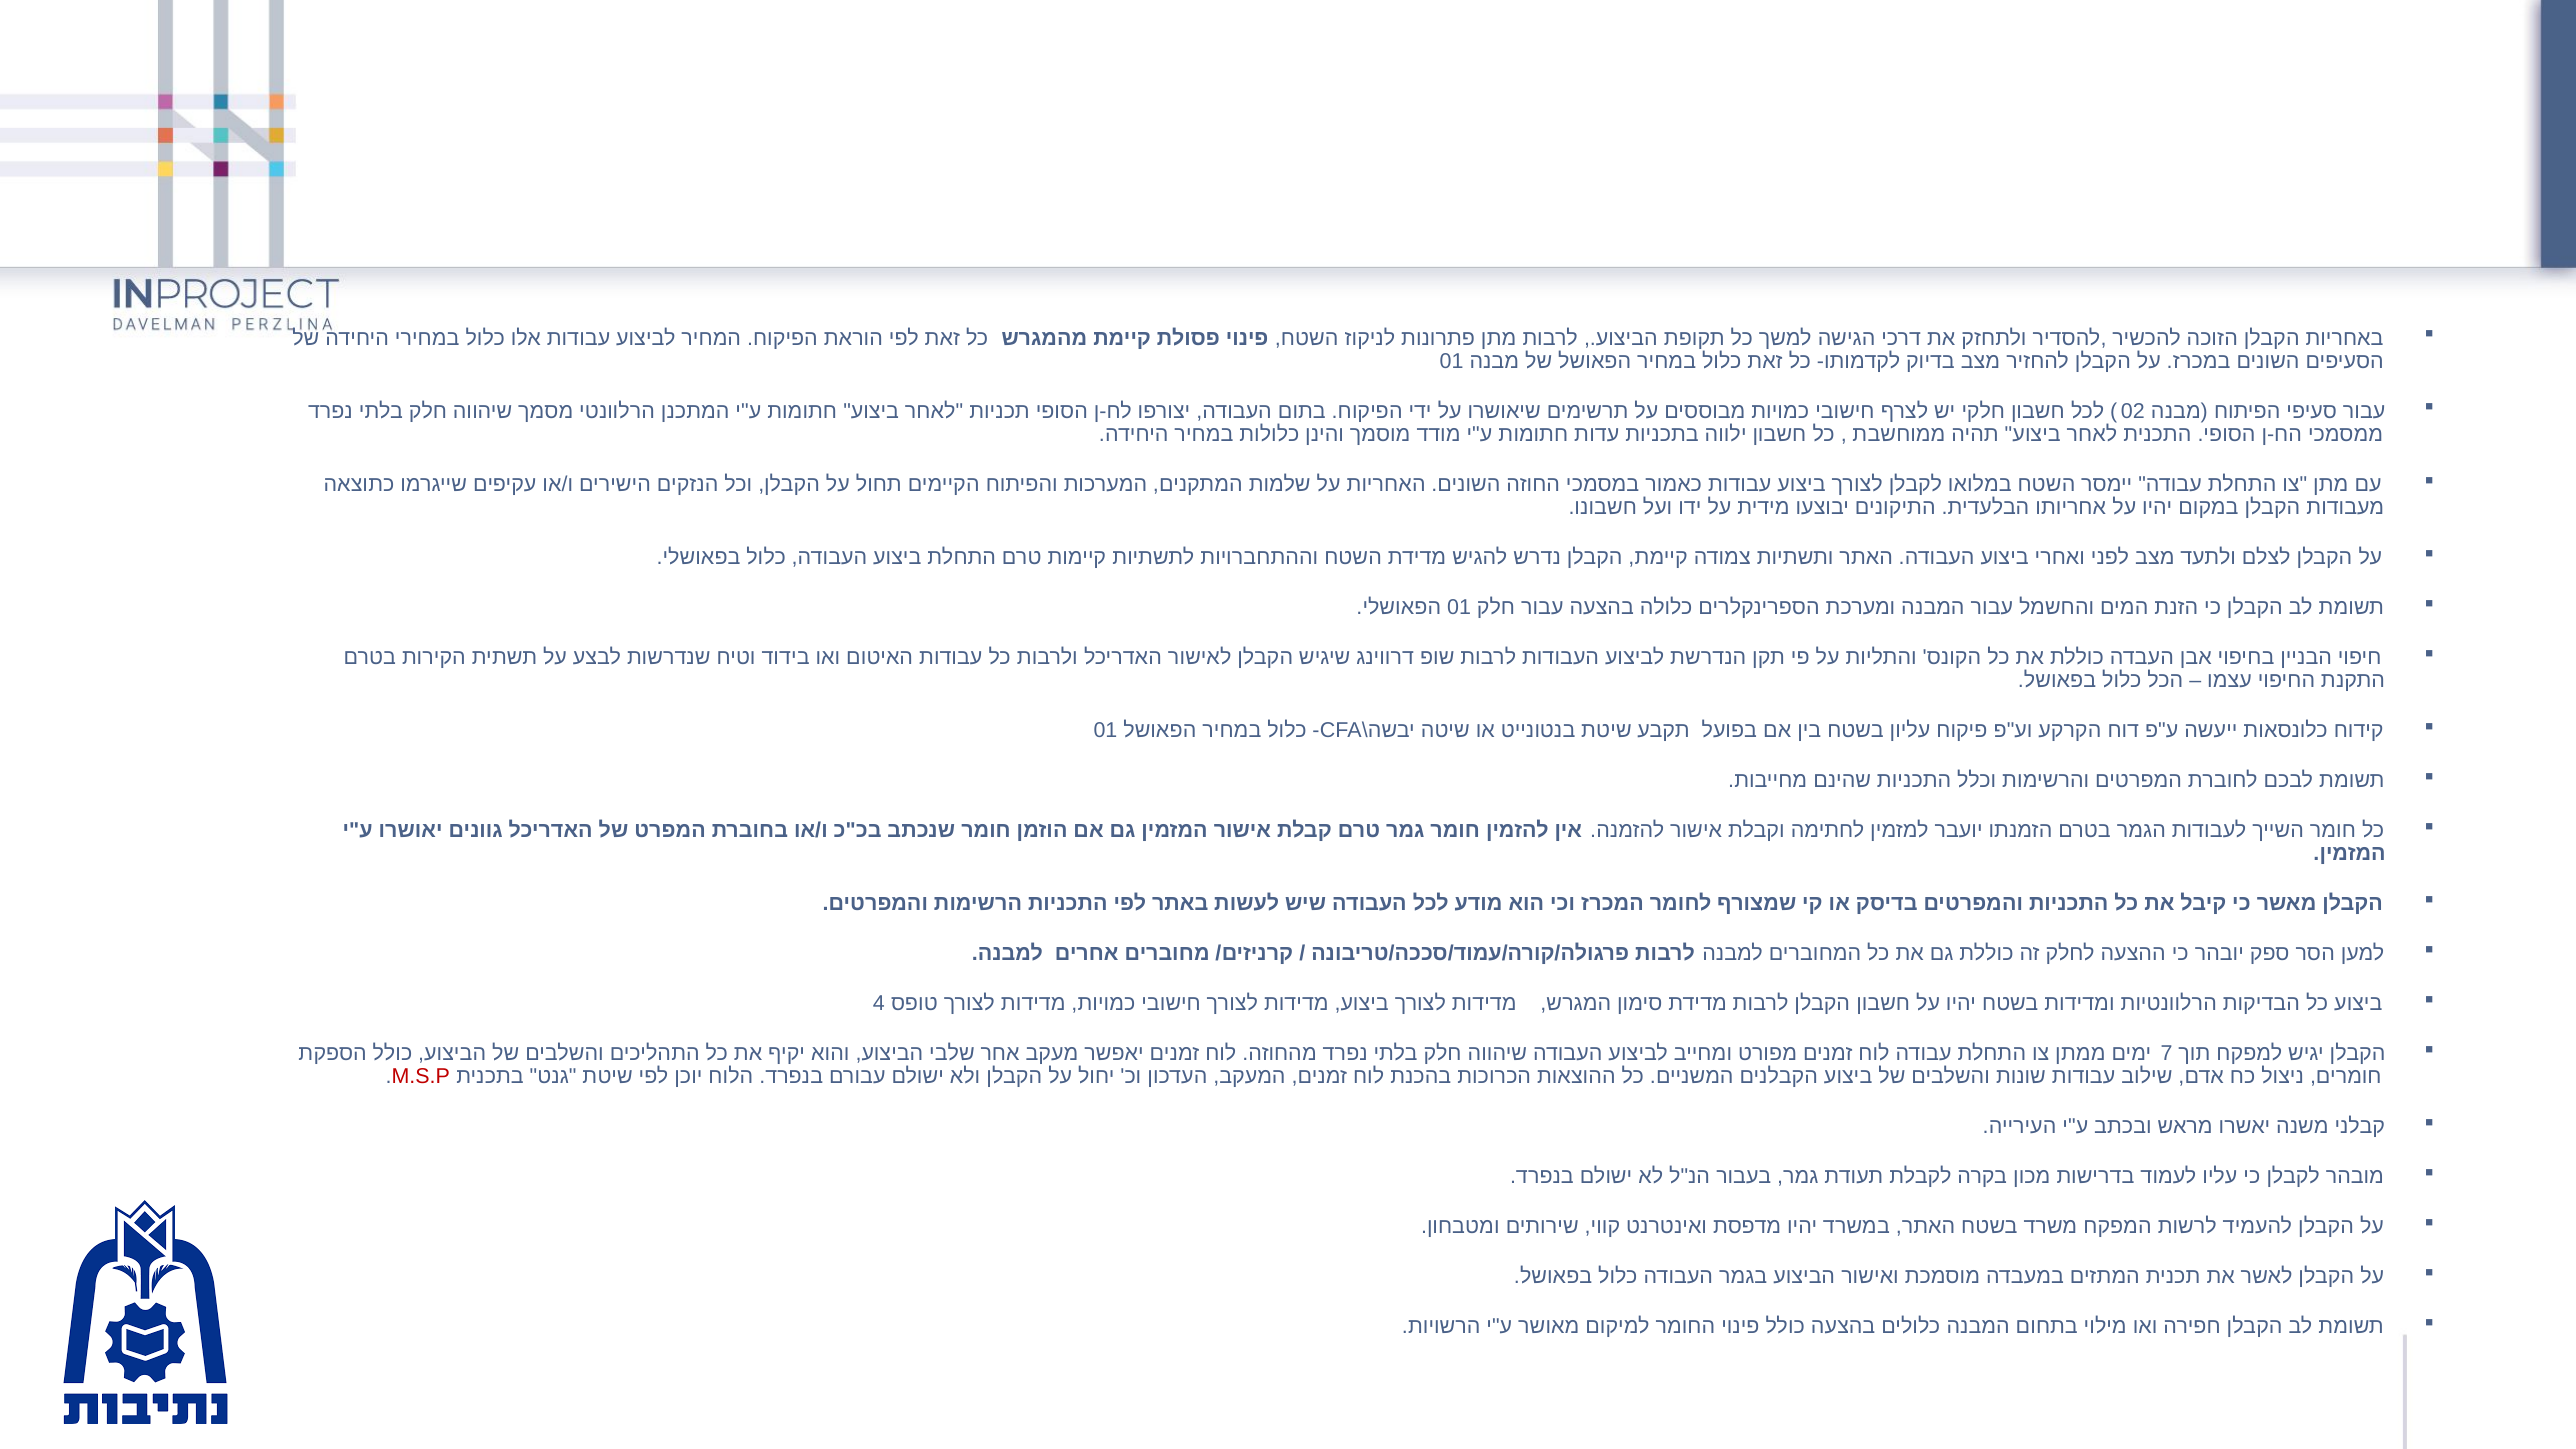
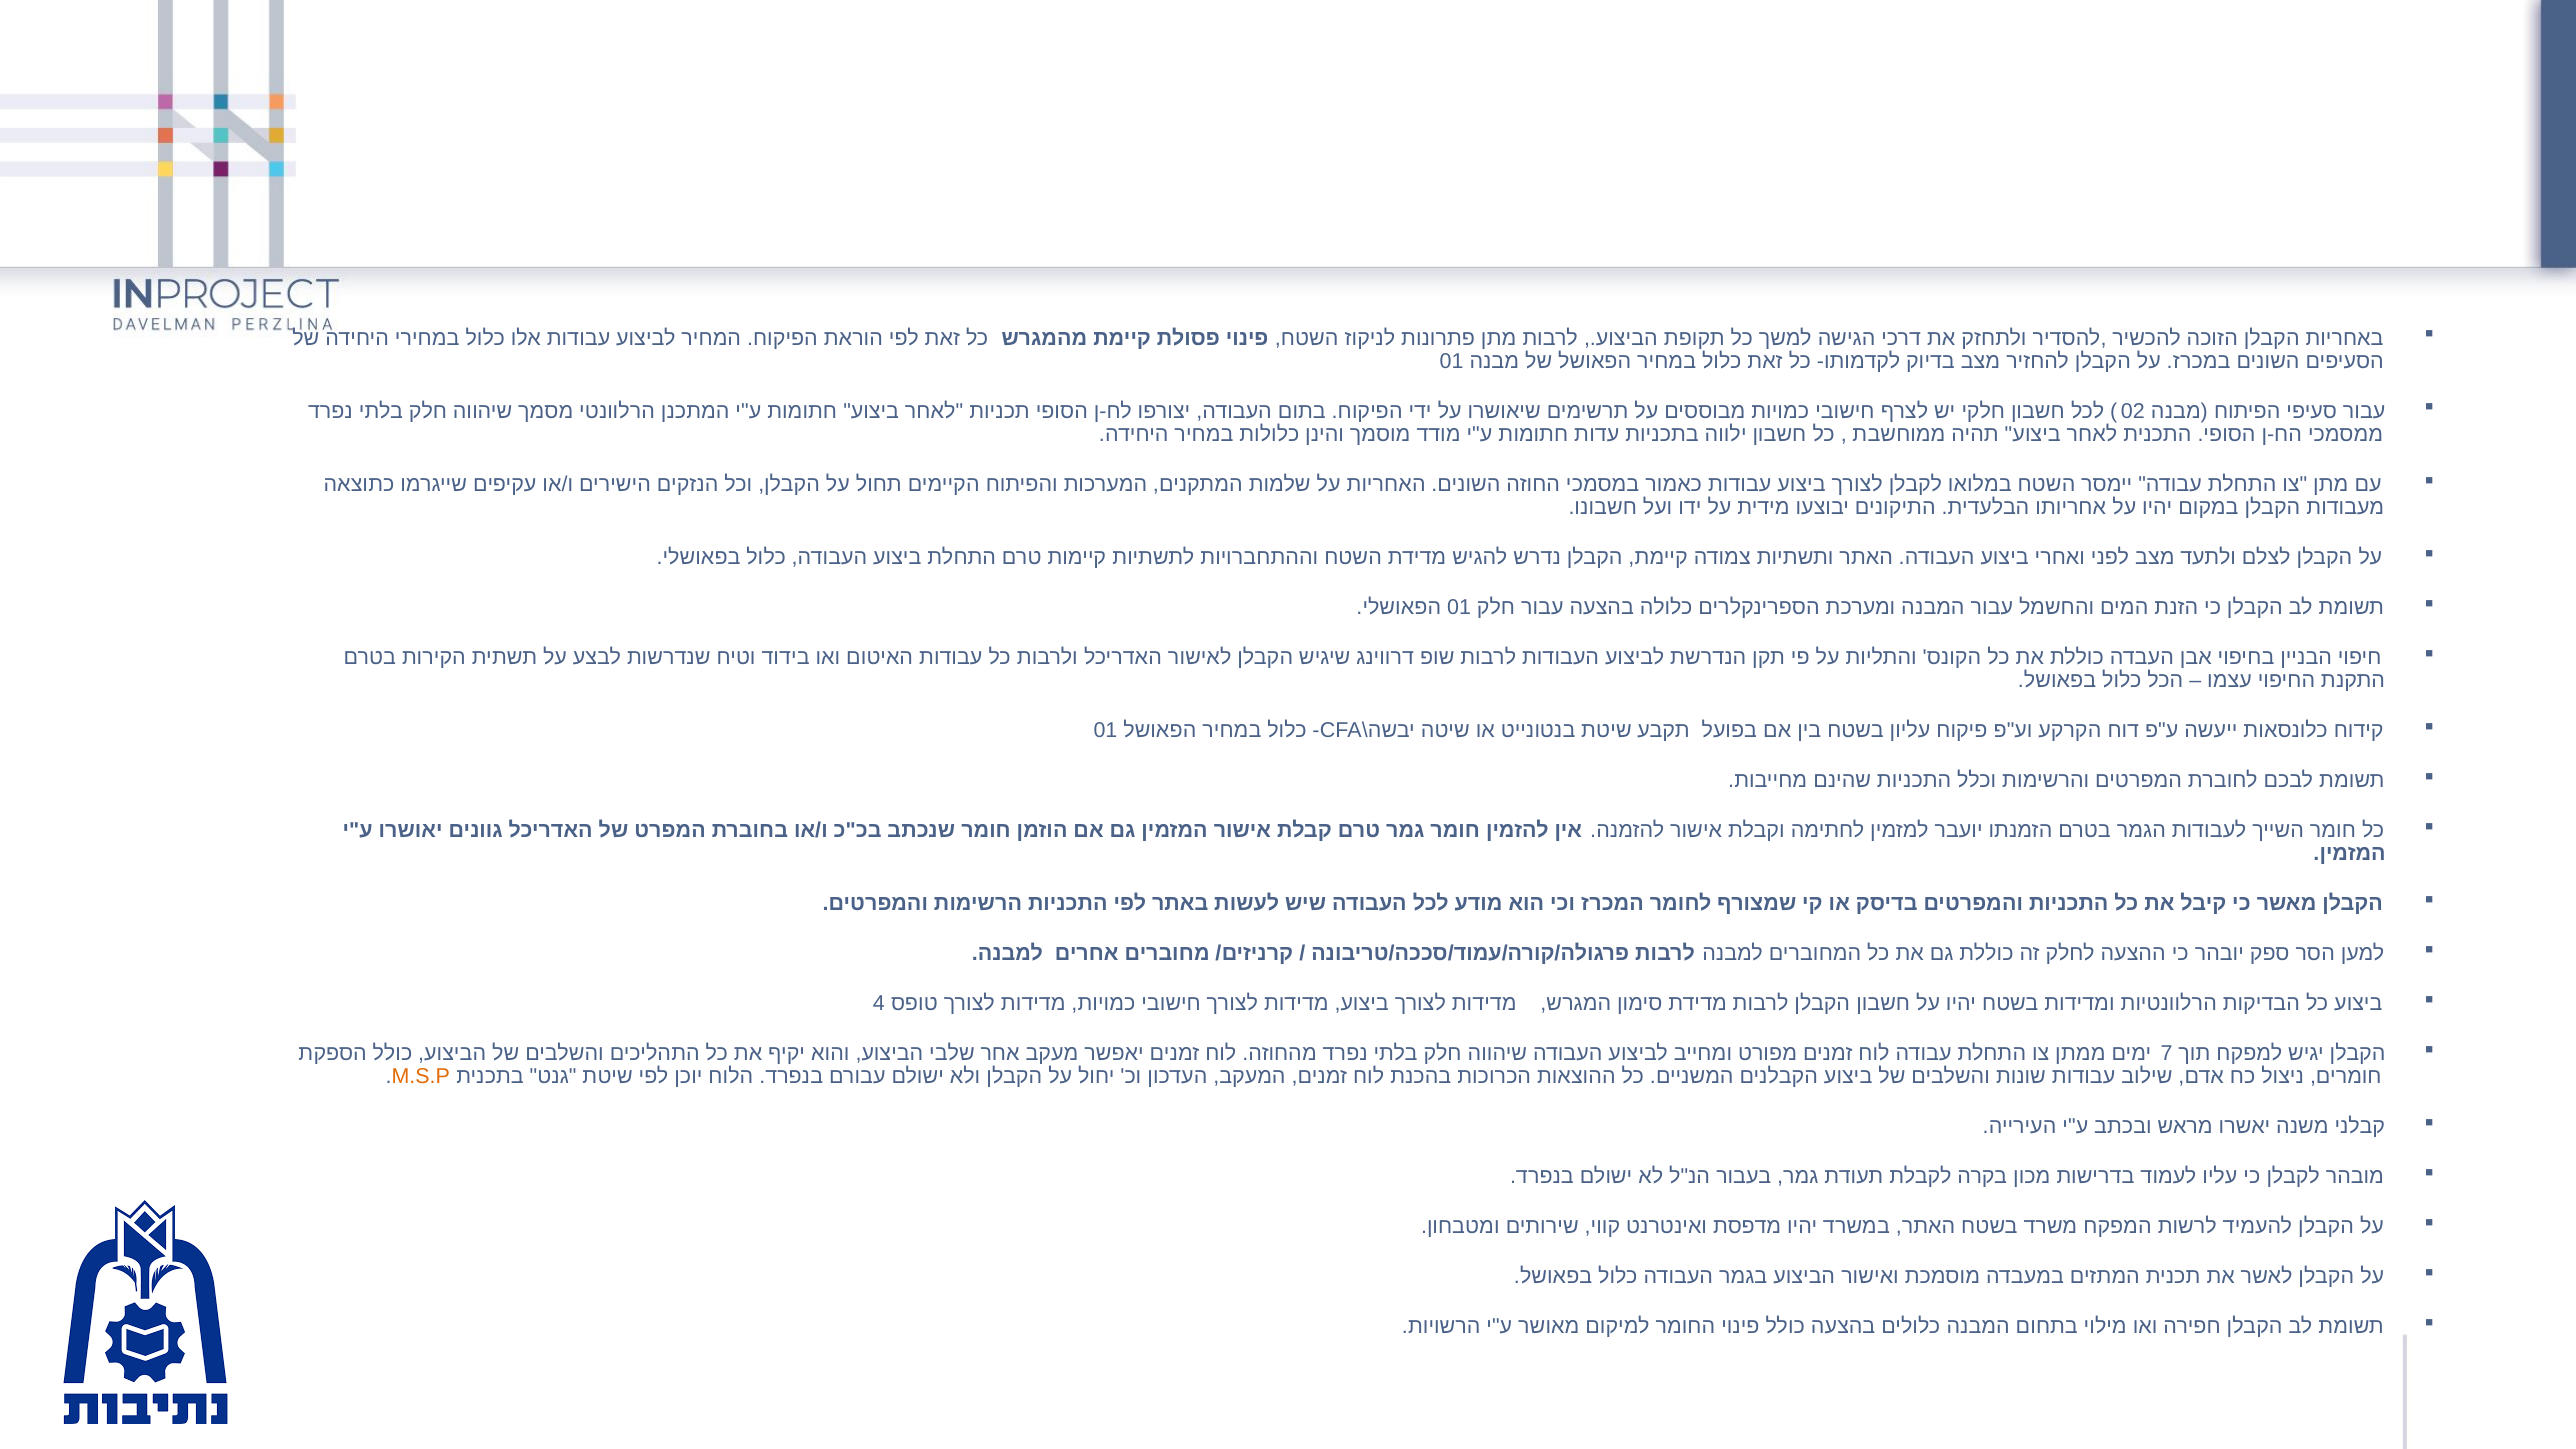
M.S.P colour: red -> orange (421, 1076)
